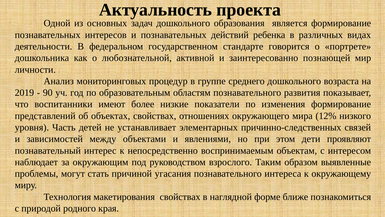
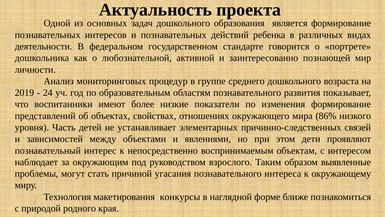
90: 90 -> 24 (48, 93)
12%: 12% -> 86% (326, 116)
макетирования свойствах: свойствах -> конкурсы (180, 196)
